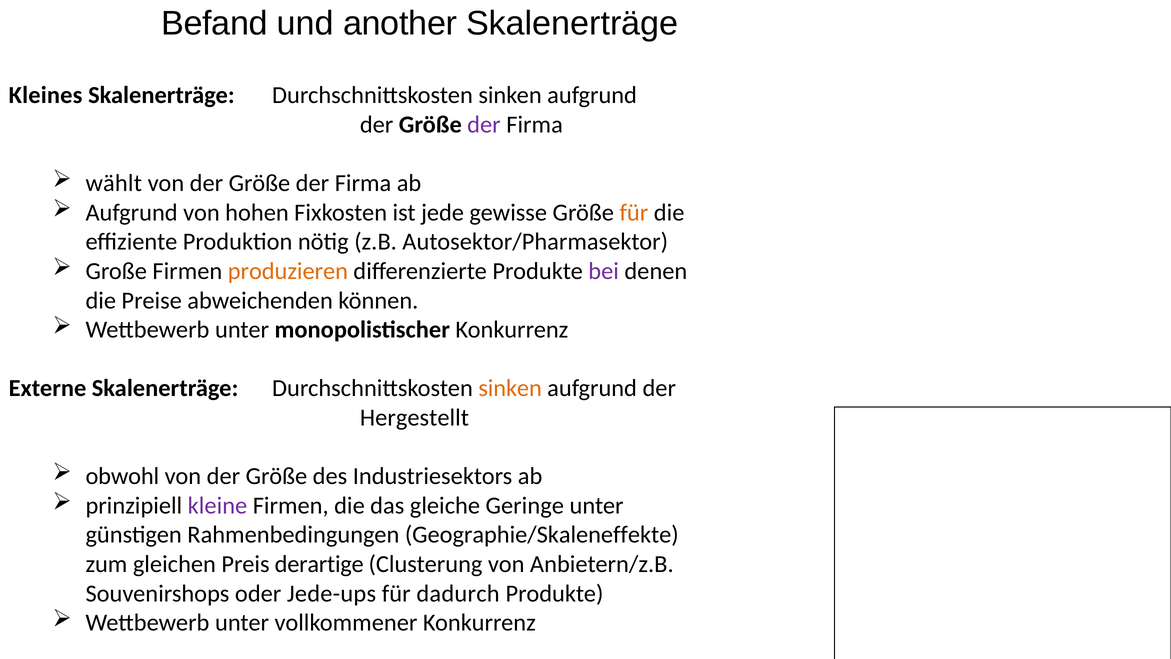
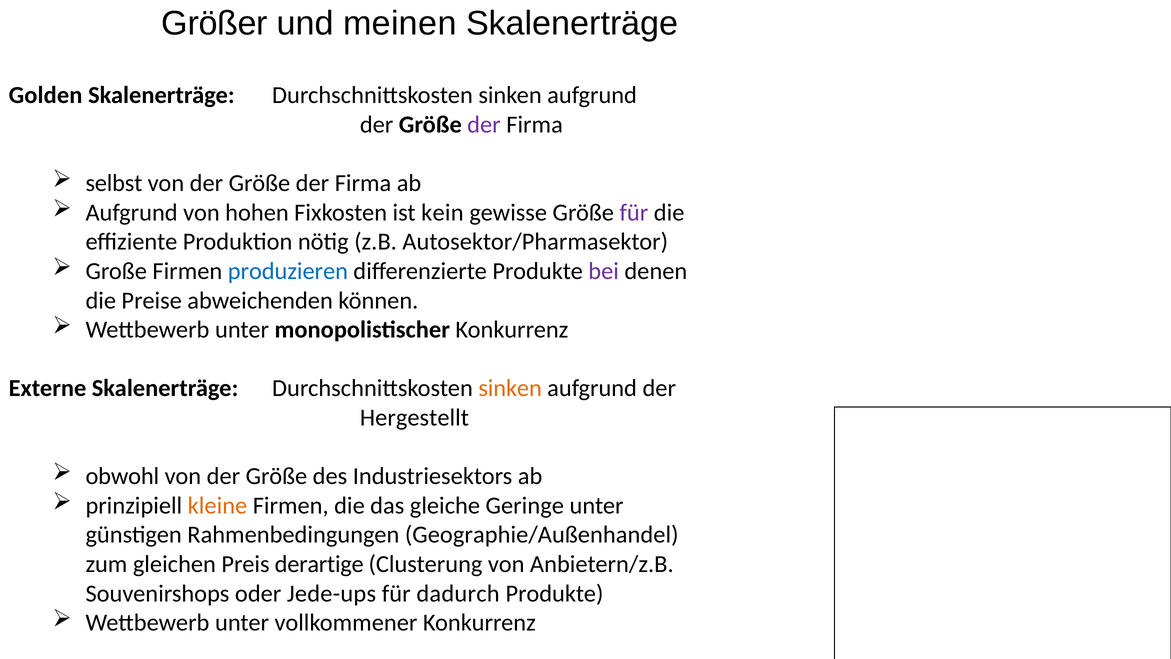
Befand: Befand -> Größer (215, 23)
another: another -> meinen (400, 23)
Kleines: Kleines -> Golden (46, 95)
wählt: wählt -> selbst (114, 183)
jede: jede -> kein (442, 213)
für colour: orange -> purple (634, 213)
produzieren colour: orange -> blue (288, 271)
kleine colour: purple -> orange (217, 505)
Geographie/Skaleneffekte: Geographie/Skaleneffekte -> Geographie/Außenhandel (542, 535)
